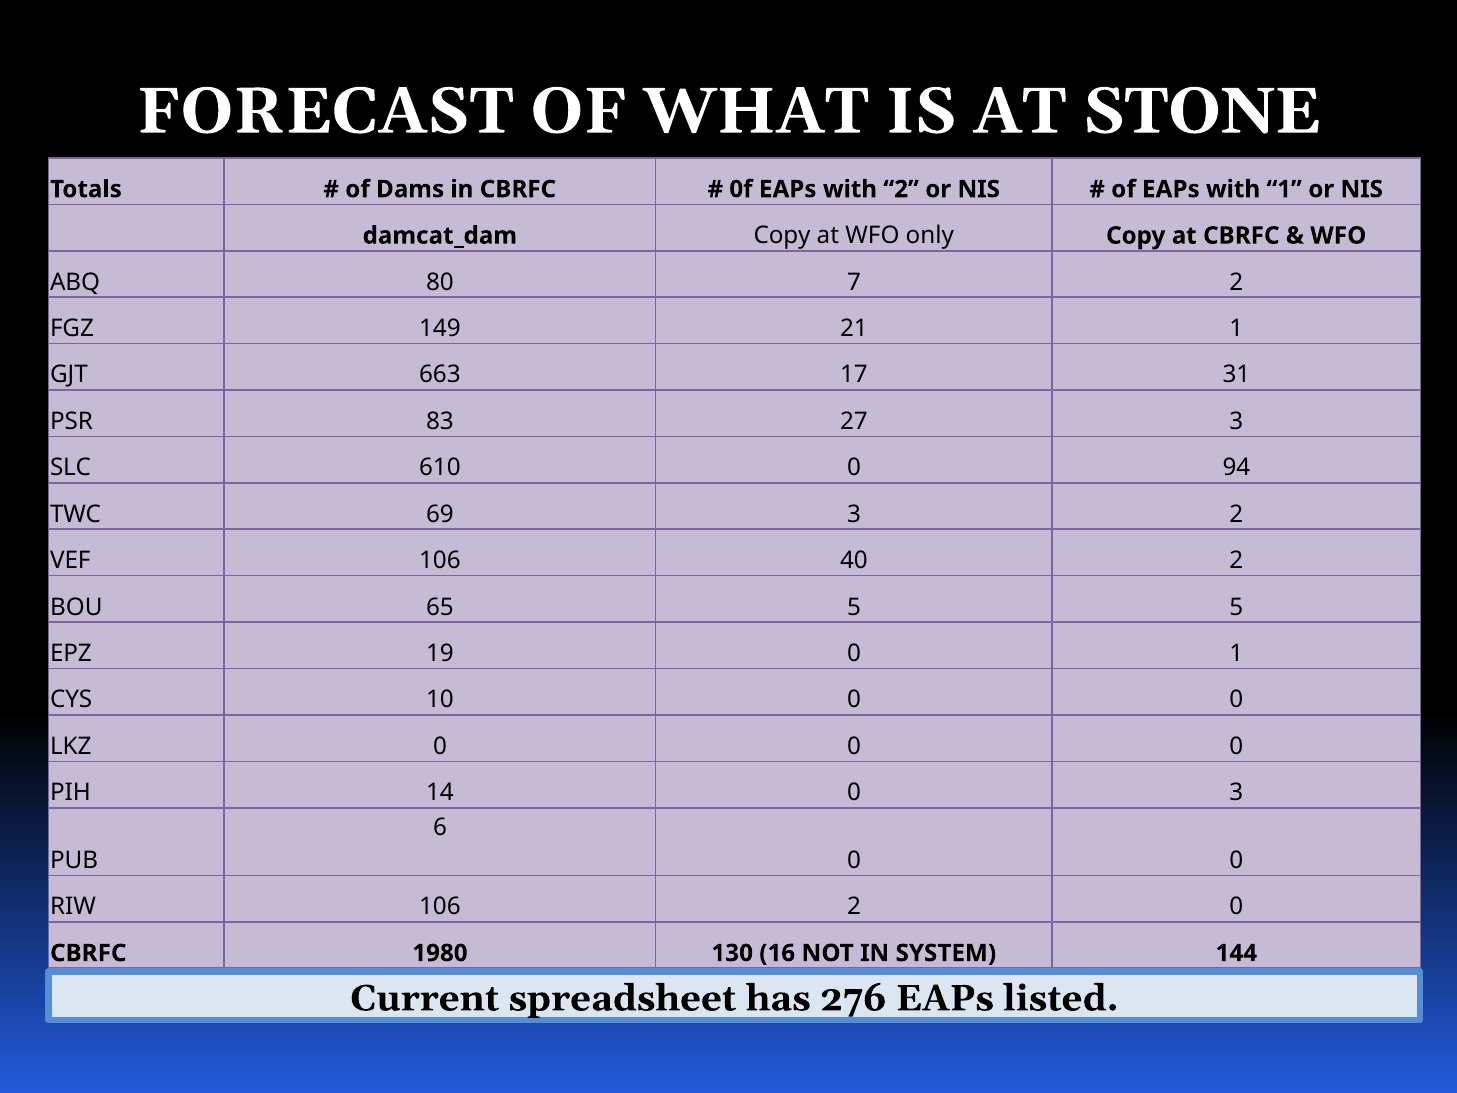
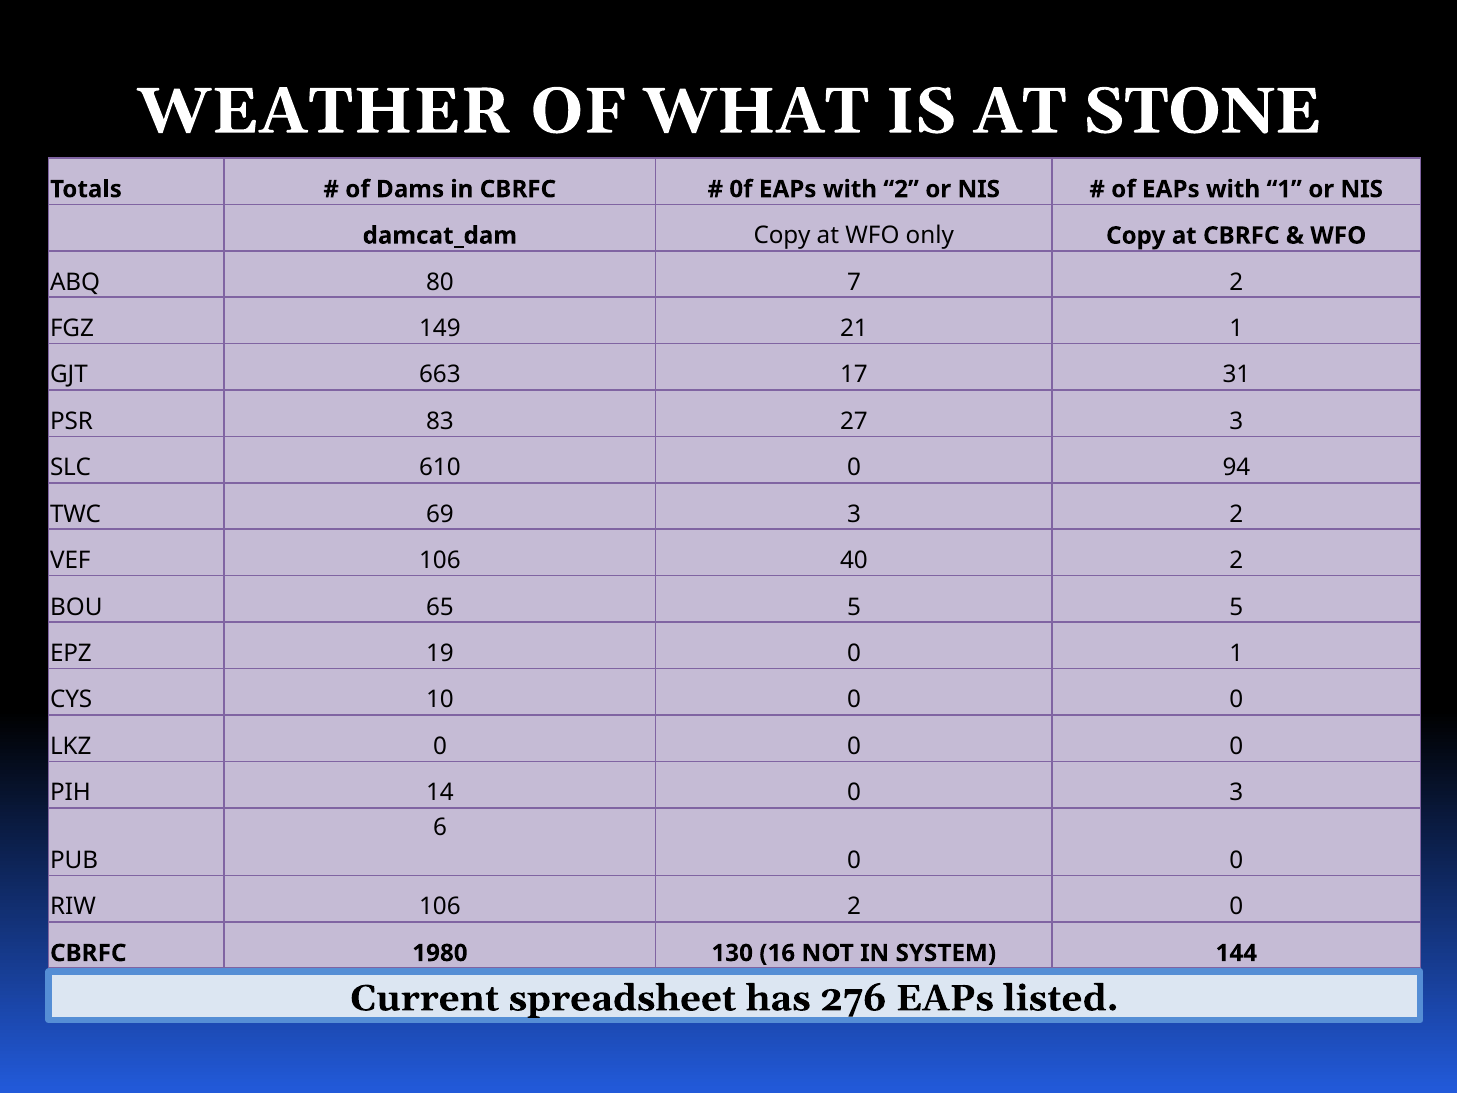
FORECAST: FORECAST -> WEATHER (325, 111)
